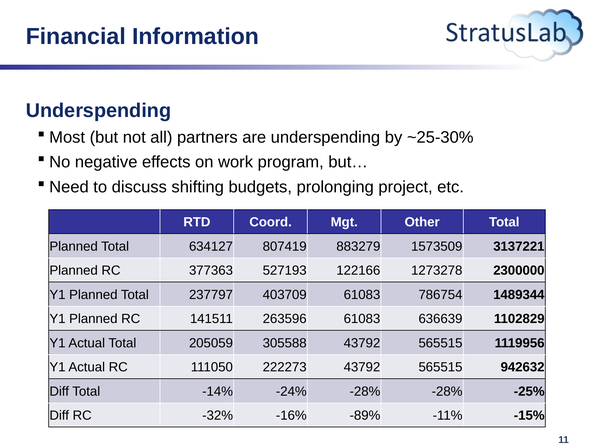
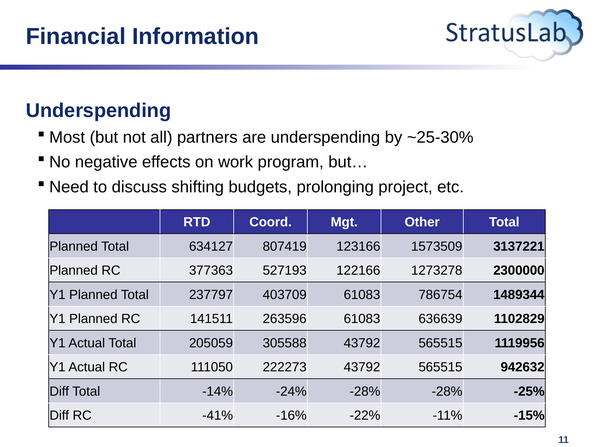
883279: 883279 -> 123166 (358, 246)
-32%: -32% -> -41% (218, 415)
-89%: -89% -> -22% (365, 415)
